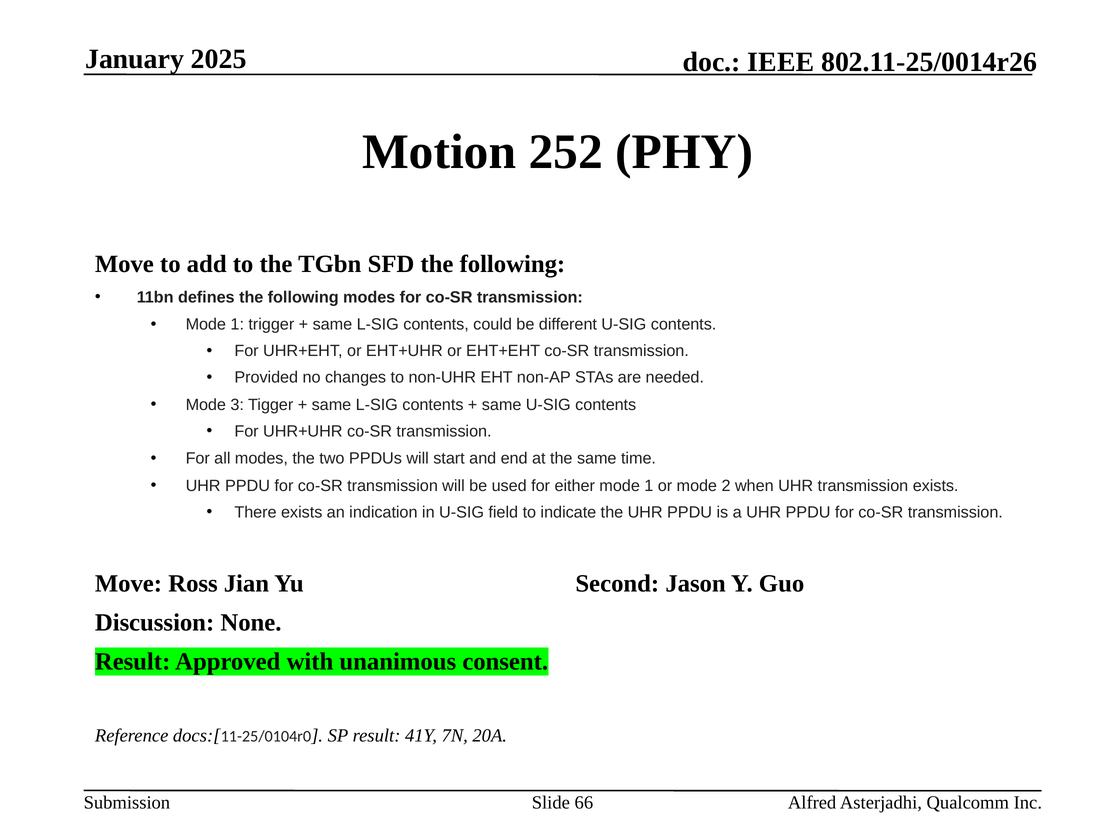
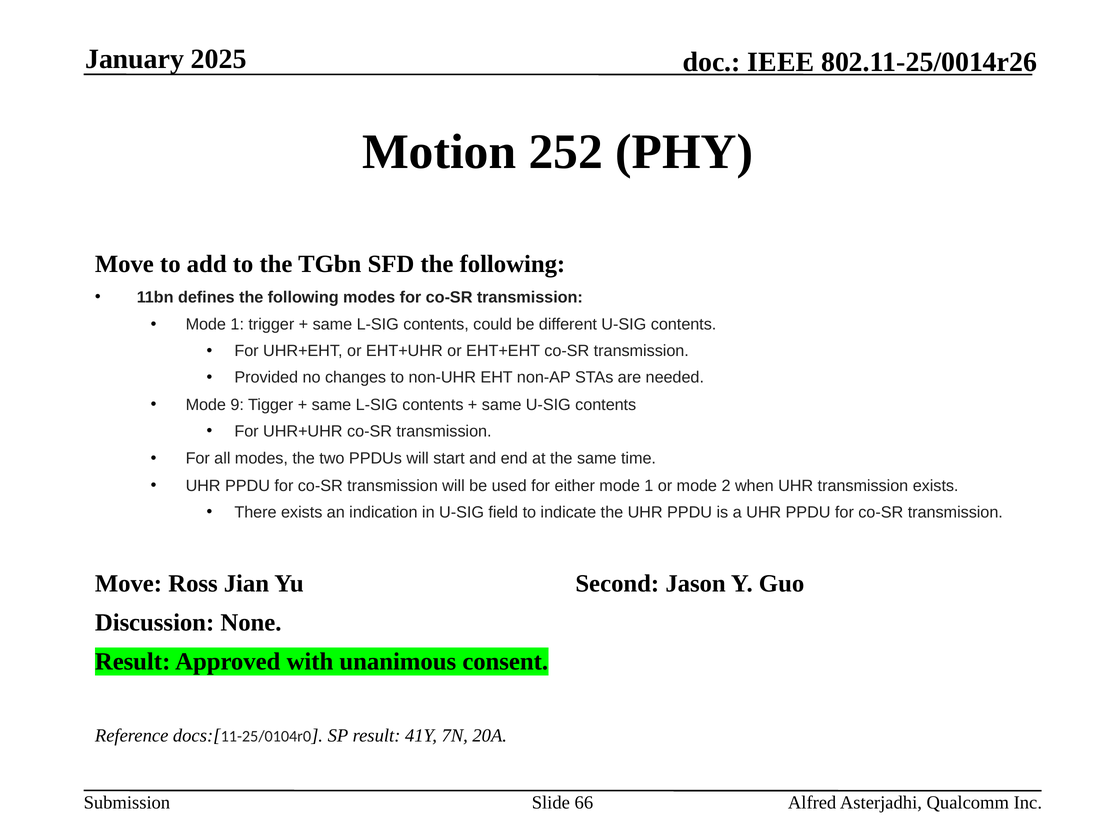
3: 3 -> 9 (237, 405)
